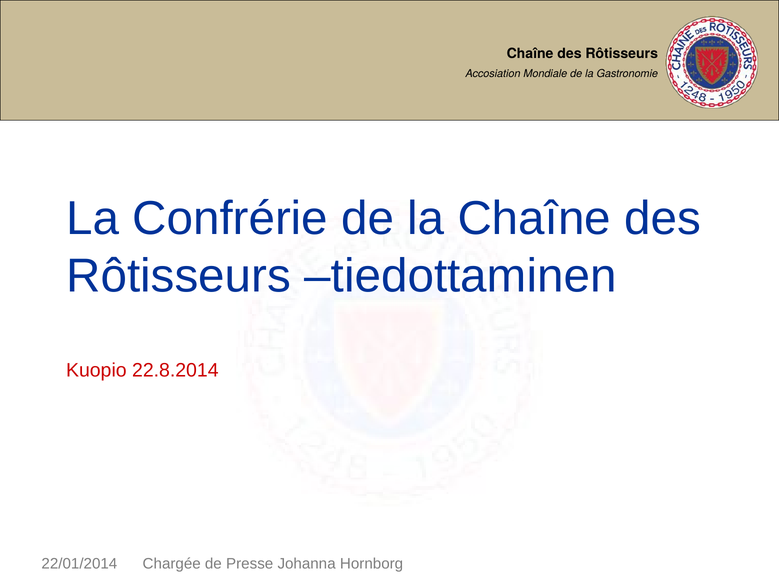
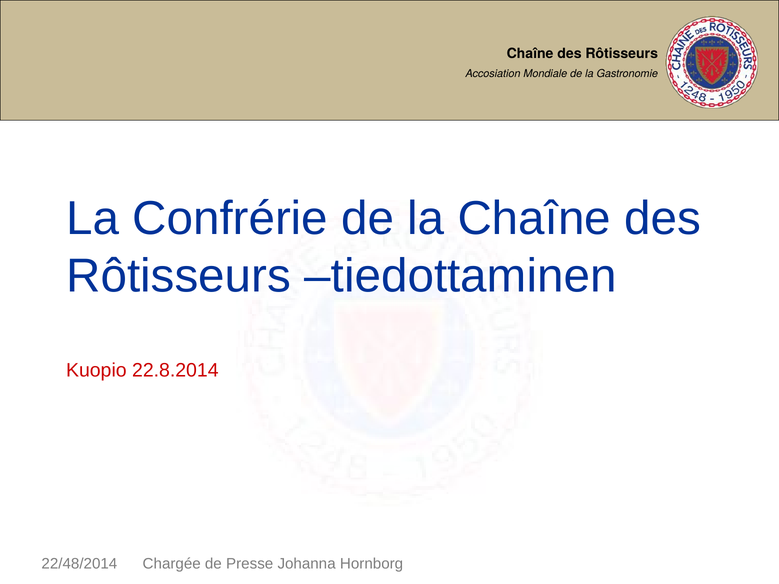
22/01/2014: 22/01/2014 -> 22/48/2014 (79, 564)
